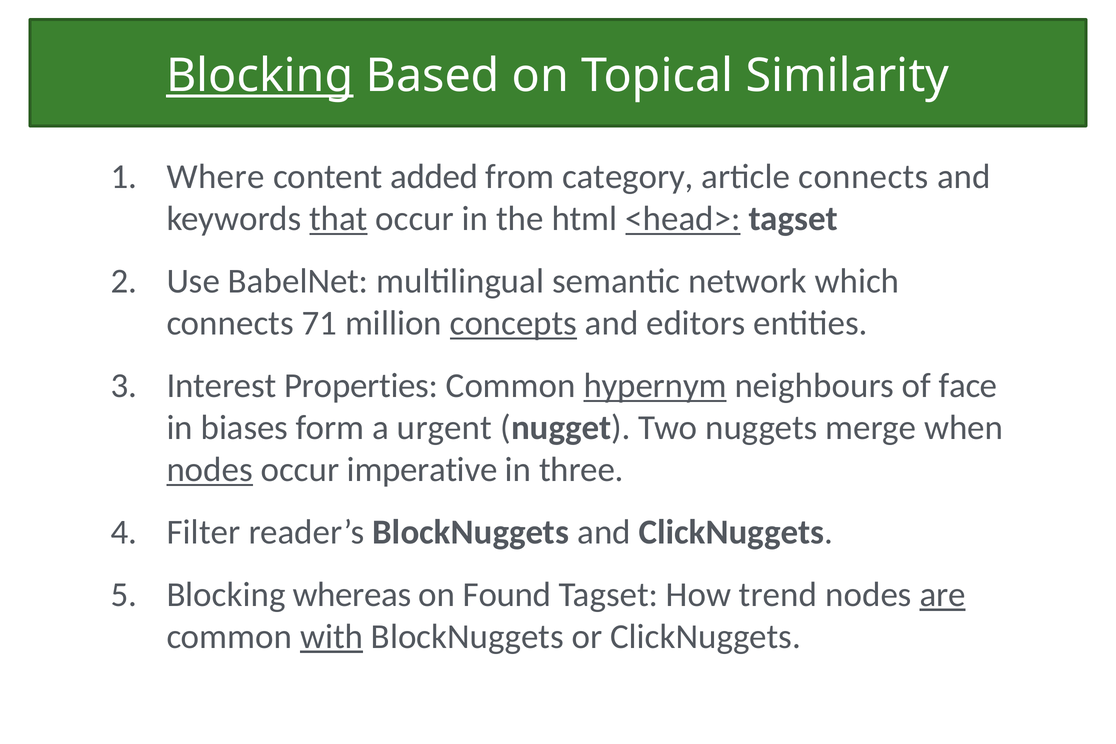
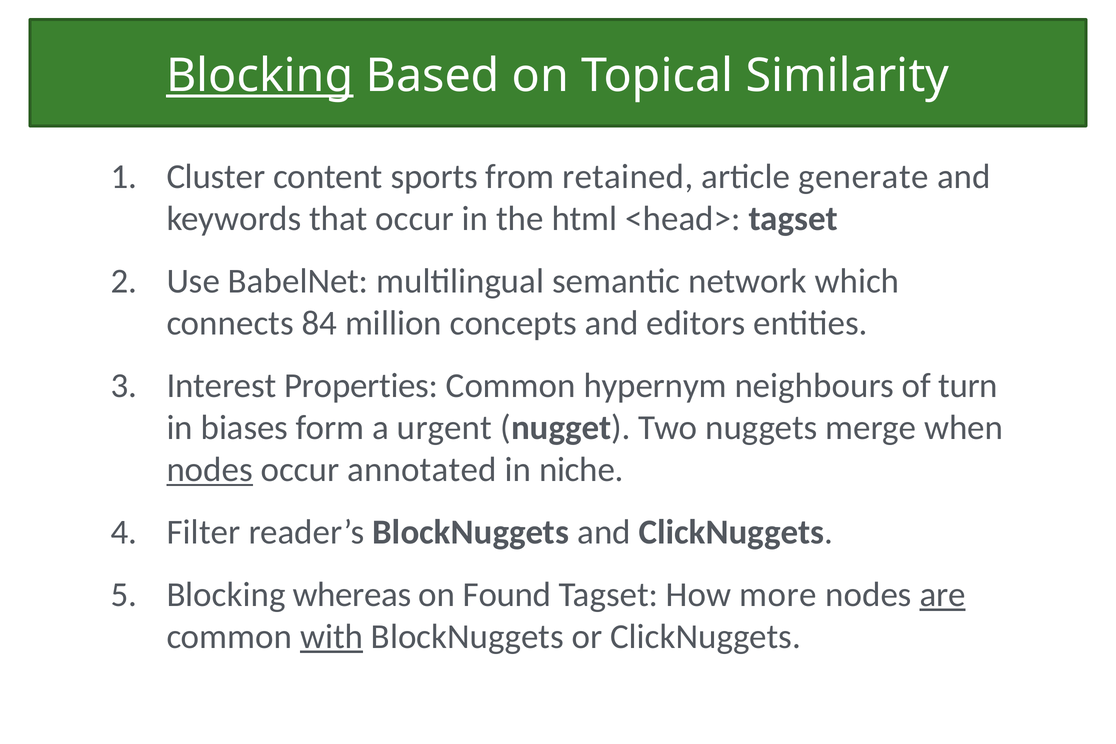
Where: Where -> Cluster (216, 177)
added: added -> sports (434, 177)
category: category -> retained (628, 177)
article connects: connects -> generate (863, 177)
that underline: present -> none (338, 219)
<head> underline: present -> none (683, 219)
71: 71 -> 84 (319, 323)
concepts underline: present -> none (513, 323)
hypernym underline: present -> none (655, 386)
face: face -> turn (968, 386)
imperative: imperative -> annotated (422, 470)
three: three -> niche (581, 470)
trend: trend -> more (778, 595)
